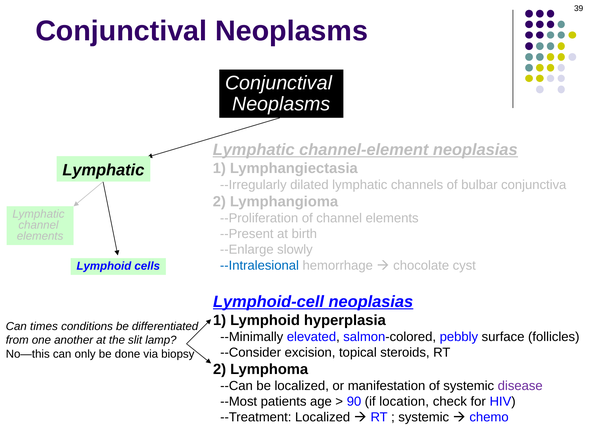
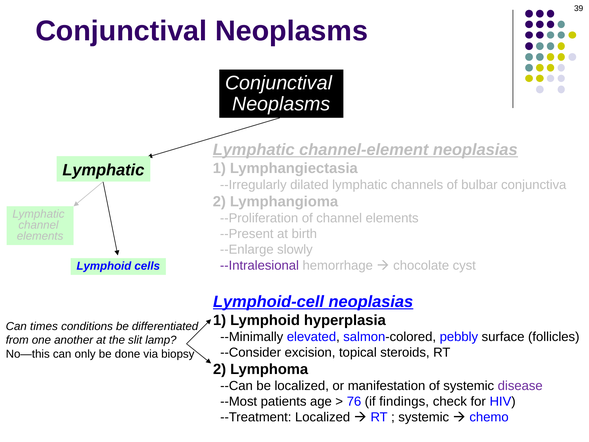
--Intralesional colour: blue -> purple (259, 265)
90: 90 -> 76 (354, 401)
location: location -> findings (404, 401)
